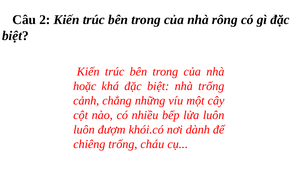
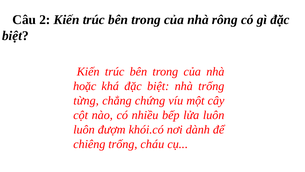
cảnh: cảnh -> từng (86, 100)
những: những -> chứng (150, 100)
